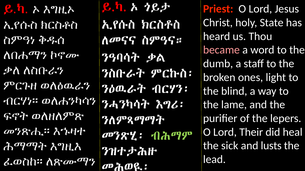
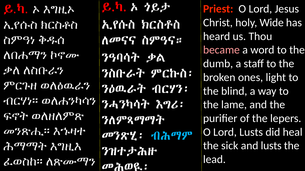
State: State -> Wide (272, 23)
Lord Their: Their -> Lusts (251, 132)
ብሕማም colour: light green -> light blue (172, 136)
